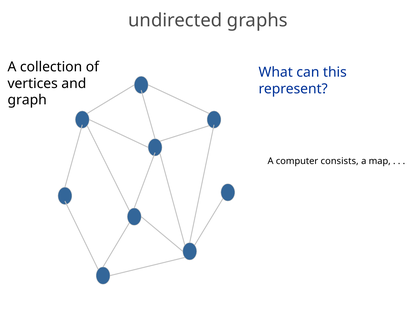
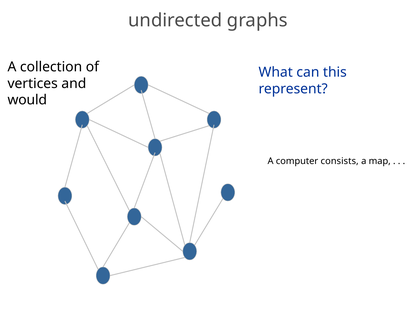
graph: graph -> would (27, 100)
